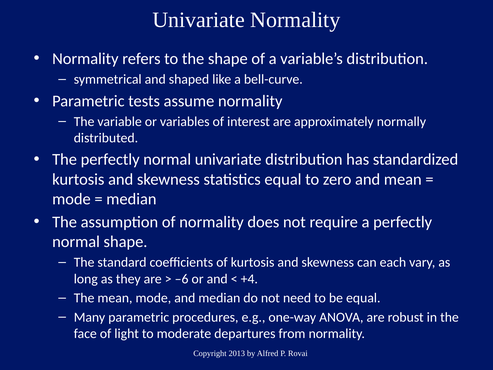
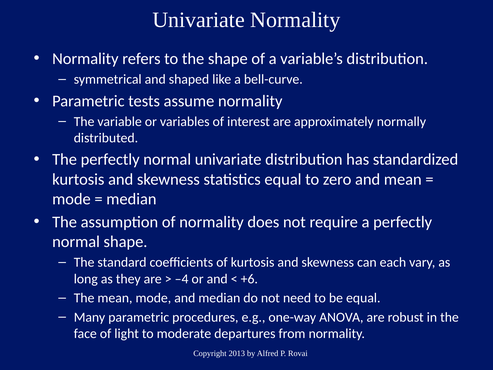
–6: –6 -> –4 (182, 279)
+4: +4 -> +6 (249, 279)
